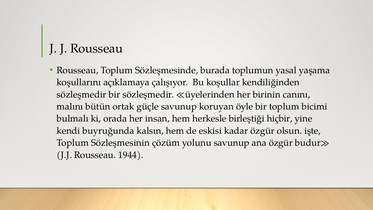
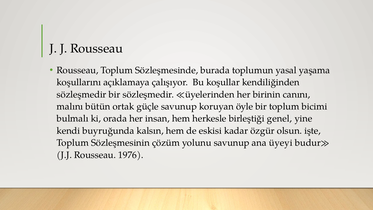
hiçbir: hiçbir -> genel (280, 119)
ana özgür: özgür -> üyeyi (281, 143)
1944: 1944 -> 1976 (131, 155)
